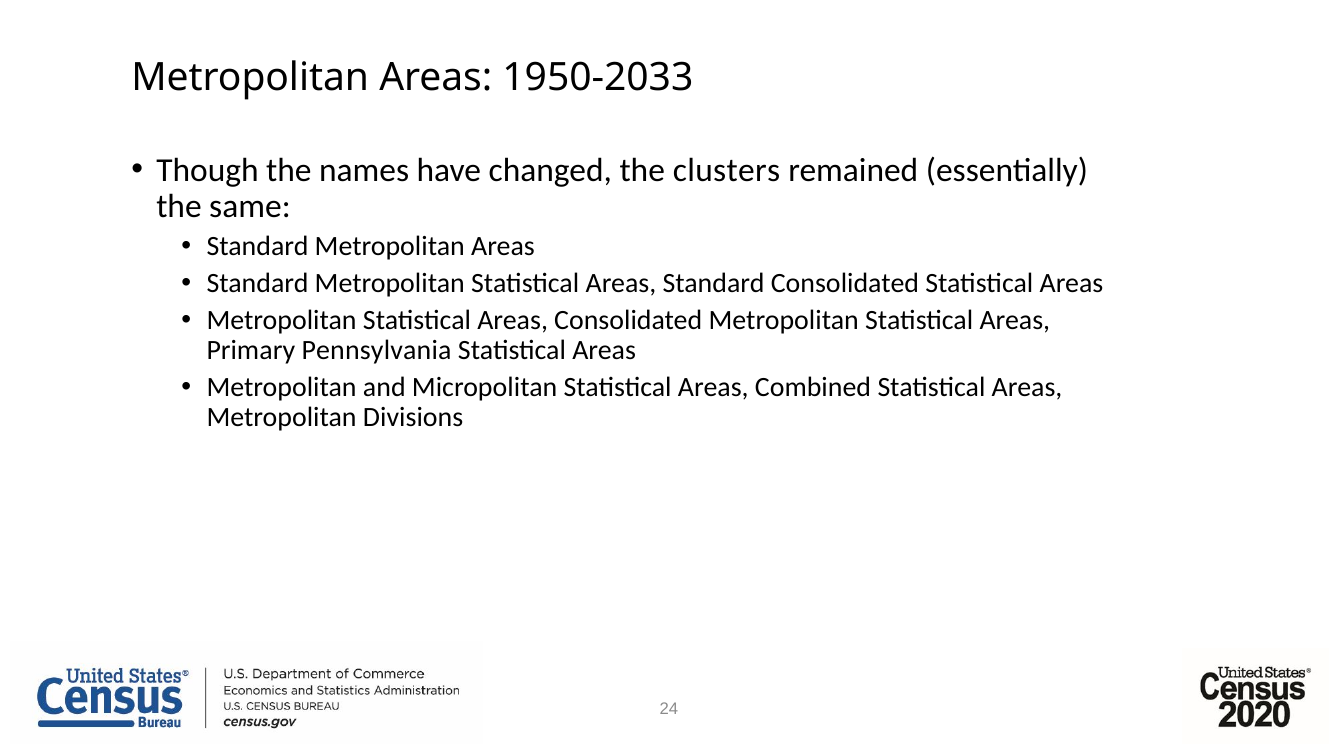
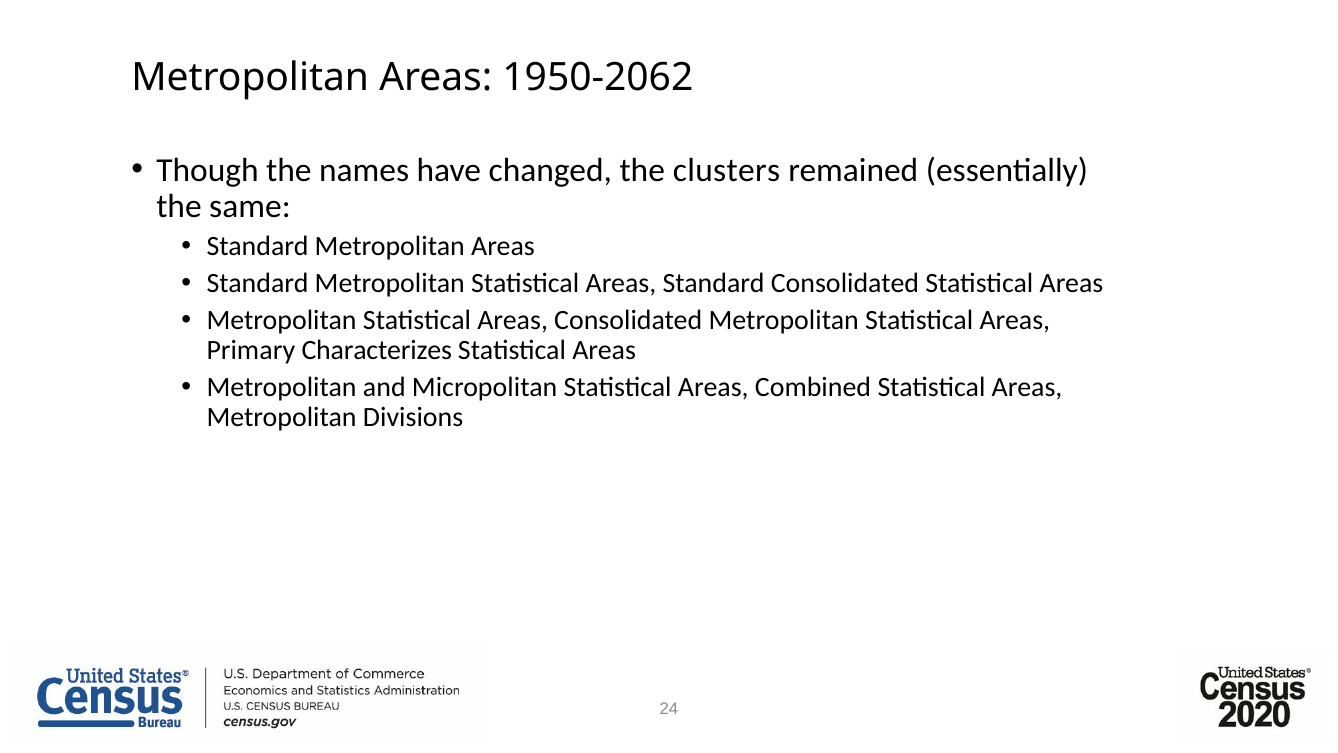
1950-2033: 1950-2033 -> 1950-2062 (598, 78)
Pennsylvania: Pennsylvania -> Characterizes (377, 350)
